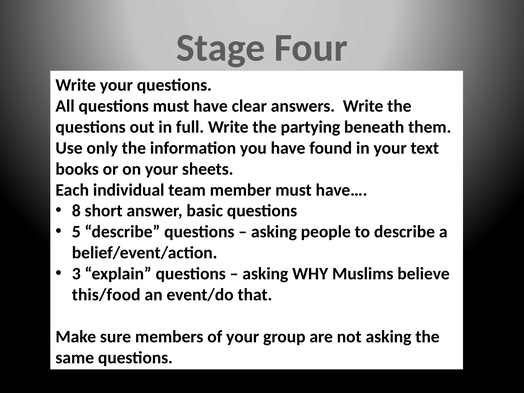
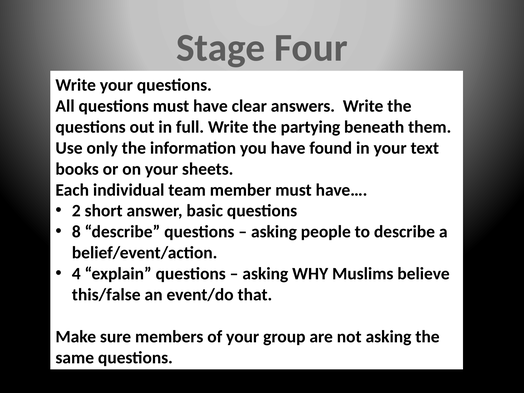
8: 8 -> 2 (76, 211)
5: 5 -> 8 (76, 232)
3: 3 -> 4 (76, 274)
this/food: this/food -> this/false (106, 295)
